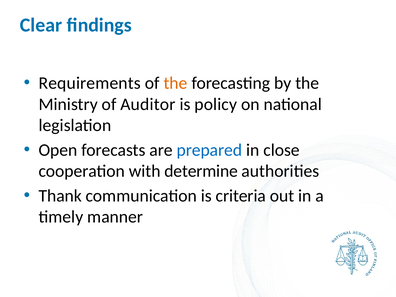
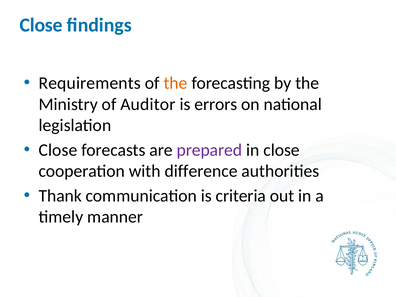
Clear: Clear -> Close (41, 25)
policy: policy -> errors (216, 104)
Open: Open -> Close (58, 150)
prepared colour: blue -> purple (209, 150)
determine: determine -> difference (201, 171)
